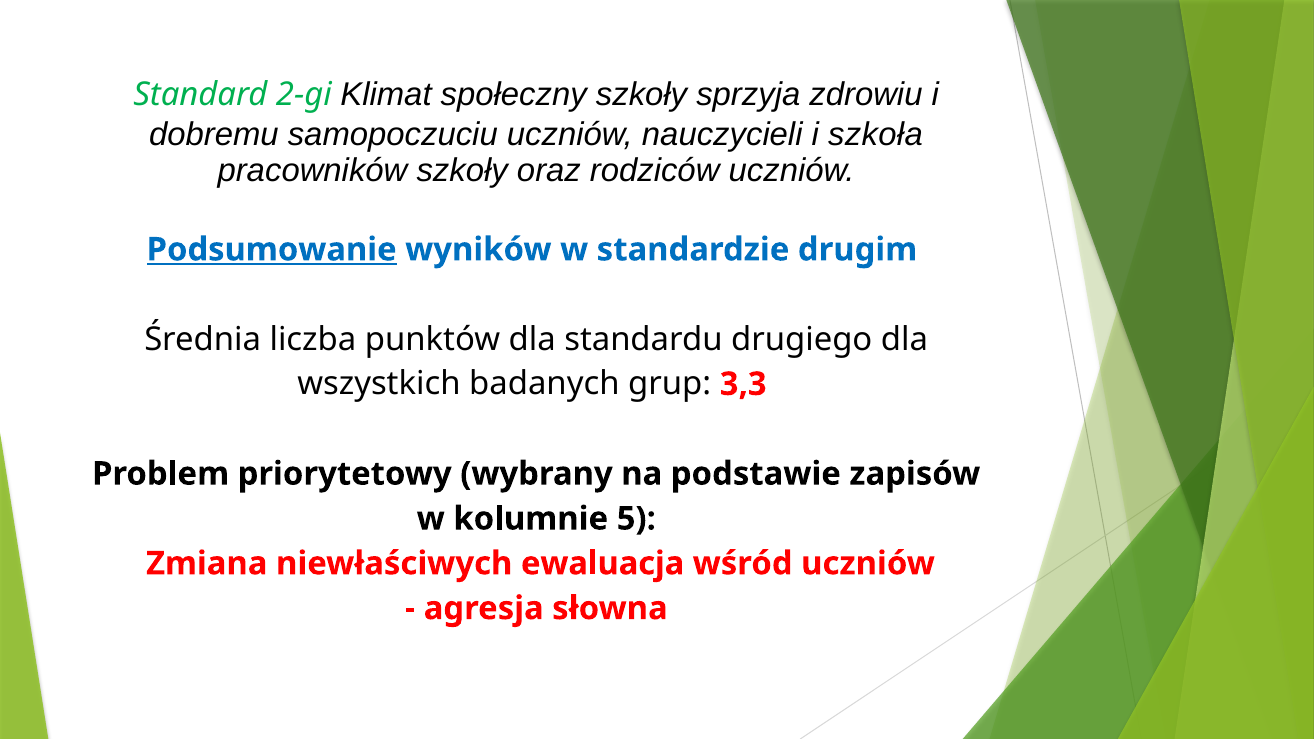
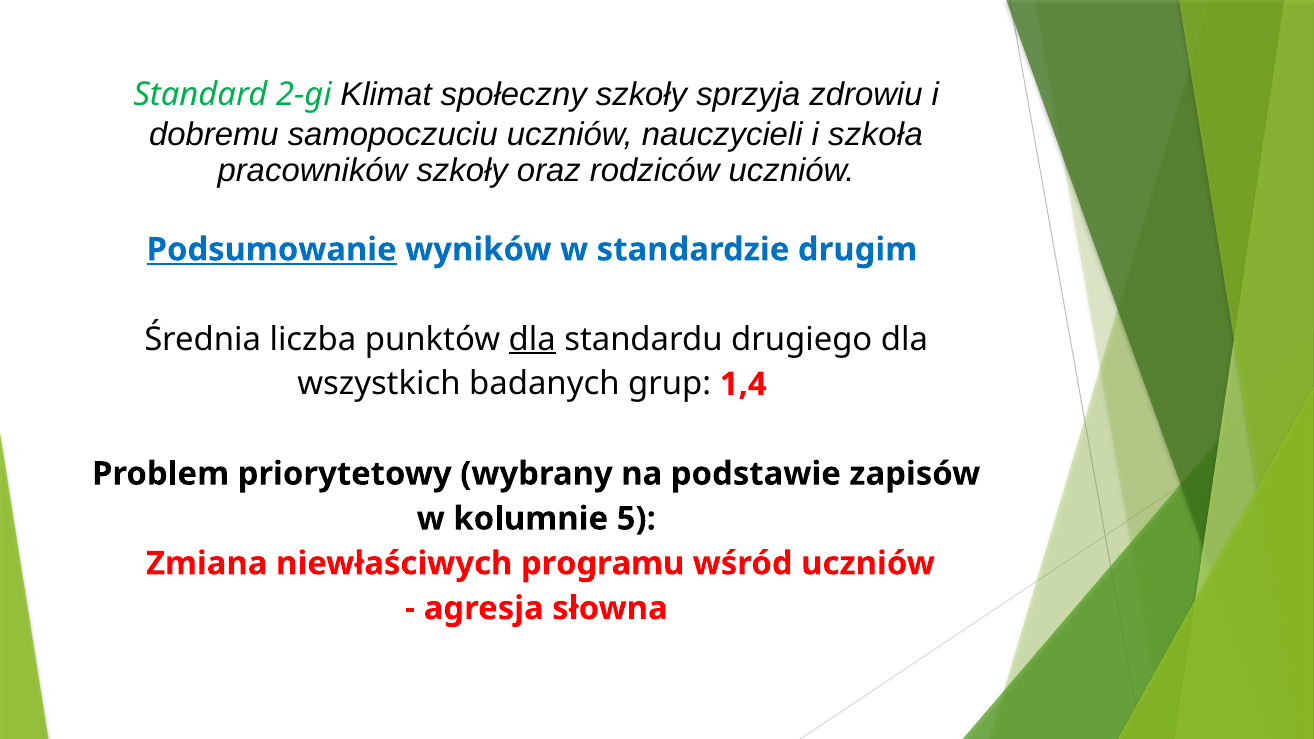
dla underline: none -> present (532, 339)
3,3: 3,3 -> 1,4 (743, 384)
ewaluacja: ewaluacja -> programu (603, 564)
